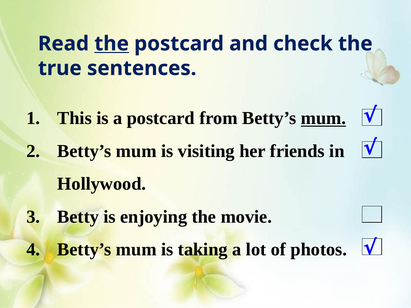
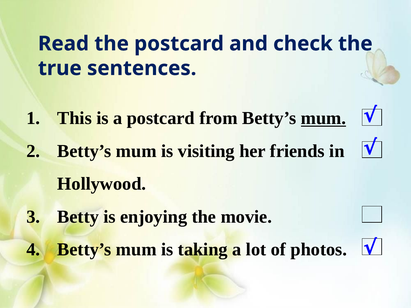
the underline: present -> none (112, 44)
